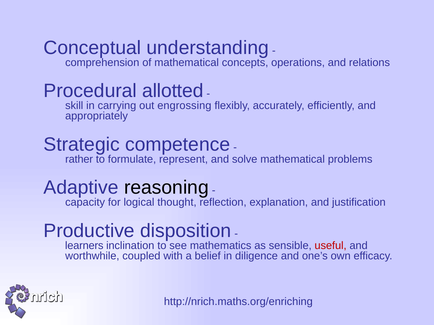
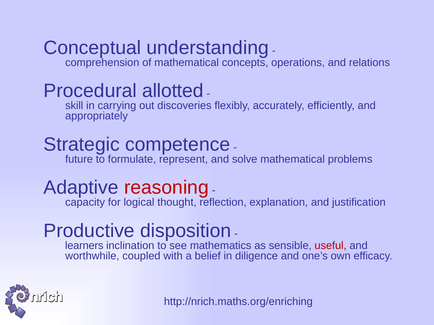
engrossing: engrossing -> discoveries (184, 106)
rather: rather -> future (79, 159)
reasoning colour: black -> red (166, 188)
